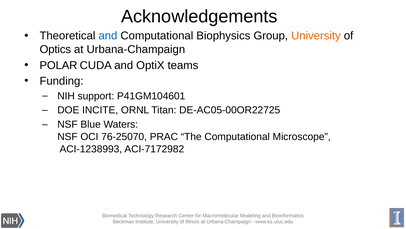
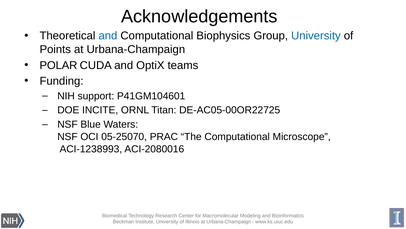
University colour: orange -> blue (316, 36)
Optics: Optics -> Points (55, 49)
76-25070: 76-25070 -> 05-25070 (124, 136)
ACI-7172982: ACI-7172982 -> ACI-2080016 (154, 149)
